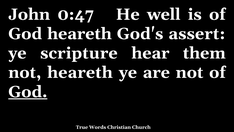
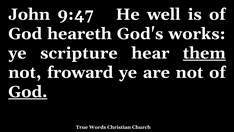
0:47: 0:47 -> 9:47 (75, 14)
assert: assert -> works (197, 34)
them underline: none -> present (204, 53)
not heareth: heareth -> froward (80, 72)
